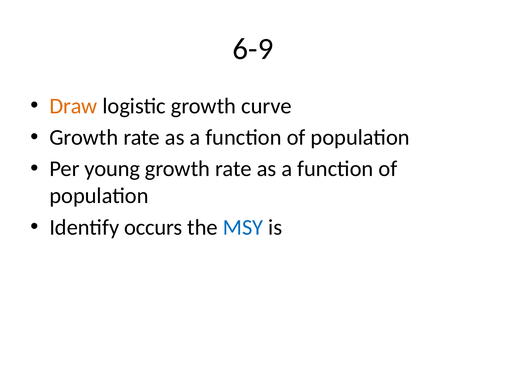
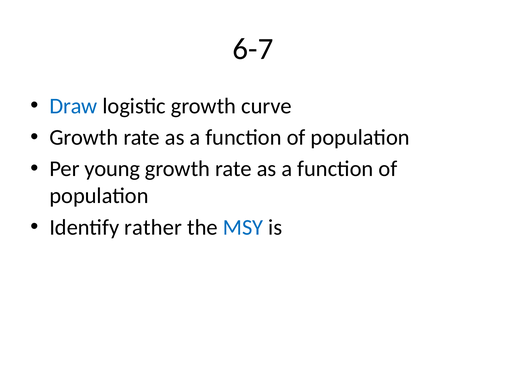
6-9: 6-9 -> 6-7 (253, 49)
Draw colour: orange -> blue (73, 106)
occurs: occurs -> rather (153, 228)
